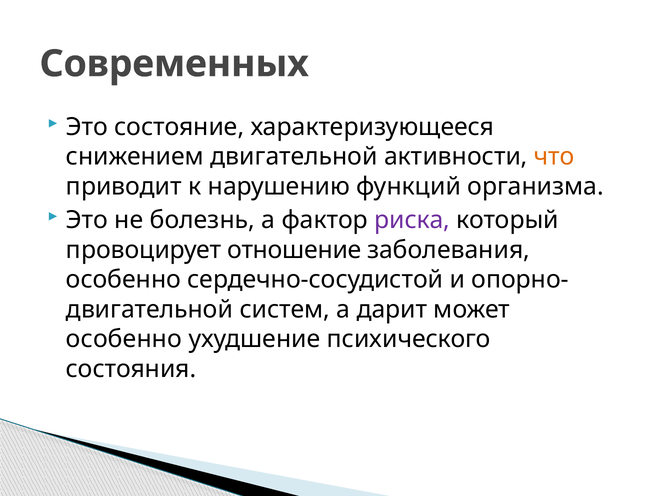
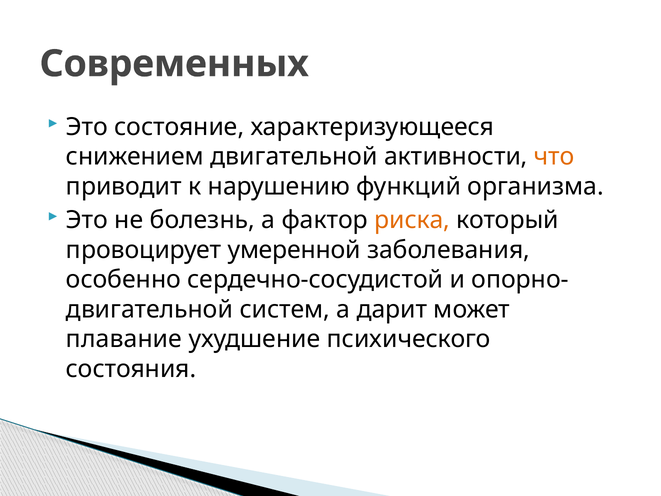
риска colour: purple -> orange (412, 220)
отношение: отношение -> умеренной (294, 250)
особенно: особенно -> плавание (124, 339)
